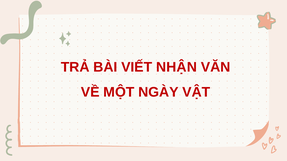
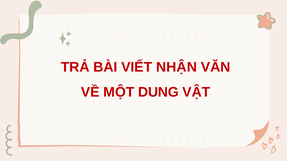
NGÀY: NGÀY -> DUNG (158, 92)
